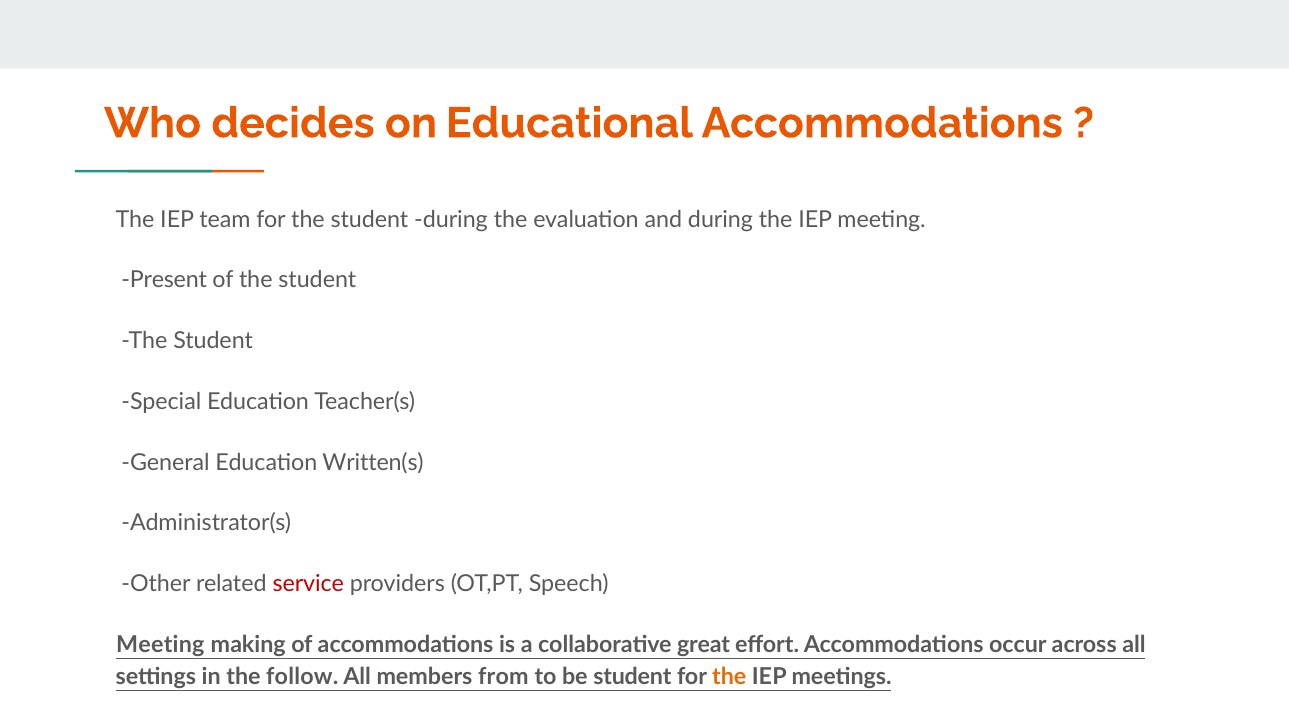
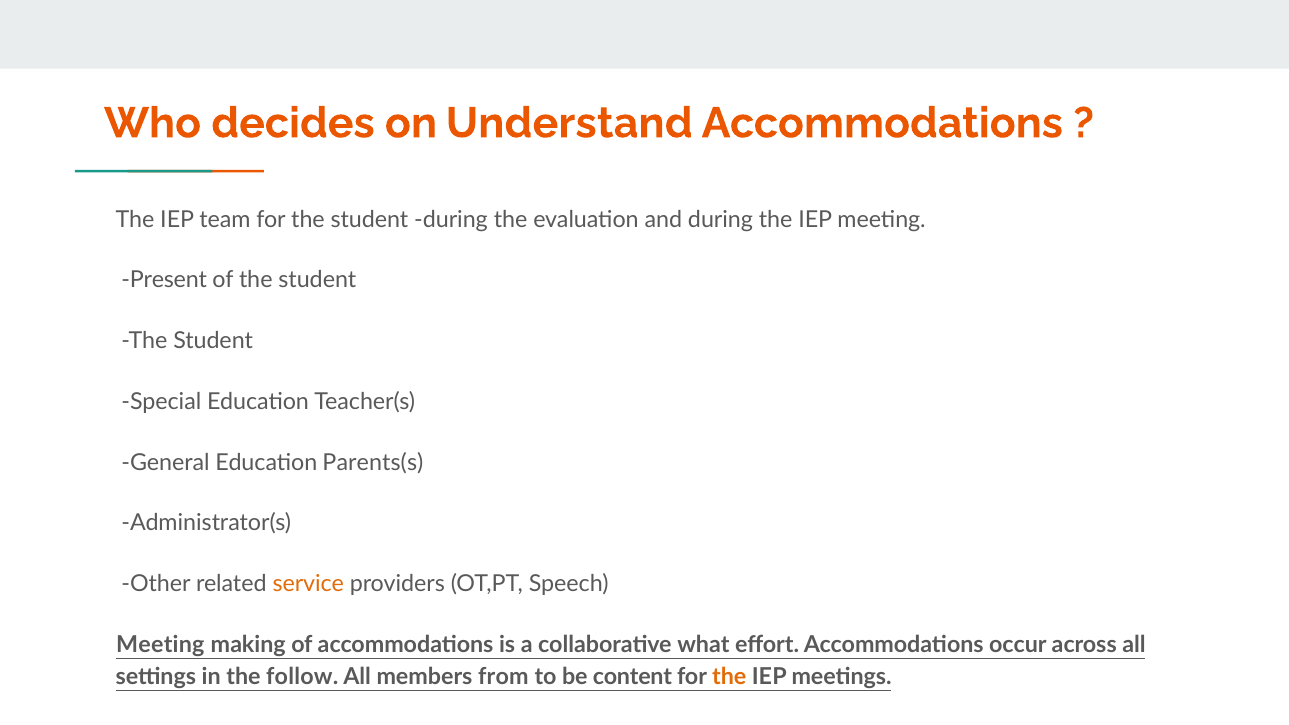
Educational: Educational -> Understand (569, 123)
Written(s: Written(s -> Parents(s (373, 462)
service colour: red -> orange (308, 584)
great: great -> what (703, 645)
be student: student -> content (632, 677)
